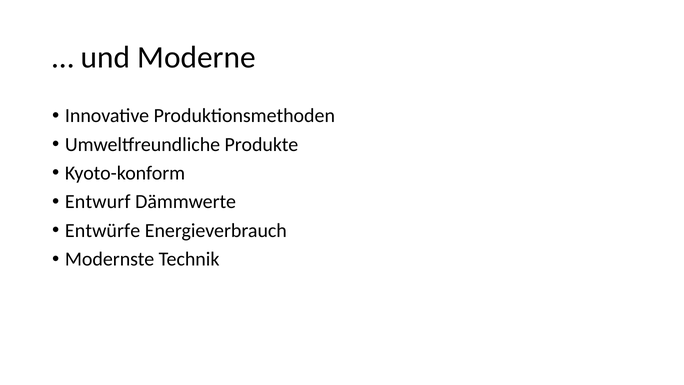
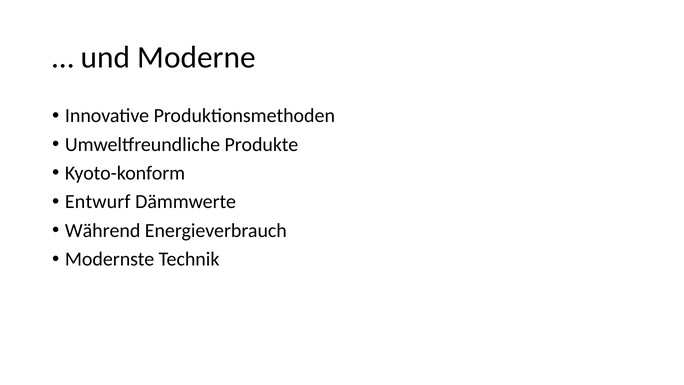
Entwürfe: Entwürfe -> Während (103, 230)
